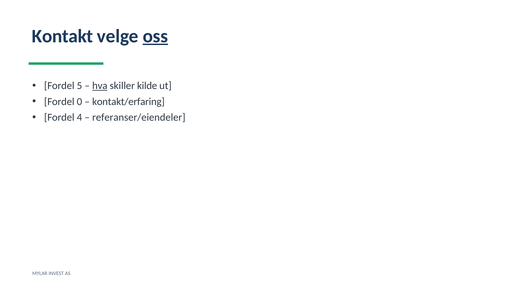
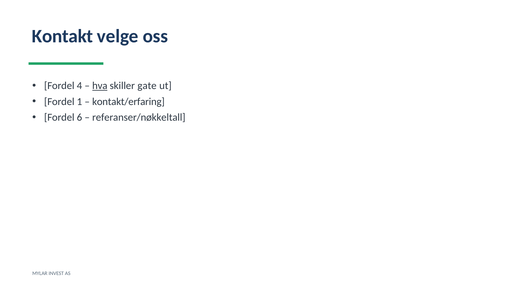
oss underline: present -> none (155, 36)
5: 5 -> 4 (80, 86)
kilde: kilde -> gate (147, 86)
0: 0 -> 1 (80, 102)
4: 4 -> 6 (80, 118)
referanser/eiendeler: referanser/eiendeler -> referanser/nøkkeltall (139, 118)
